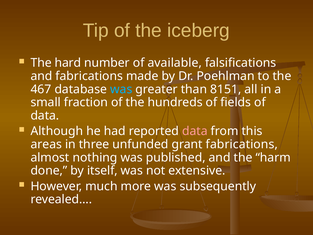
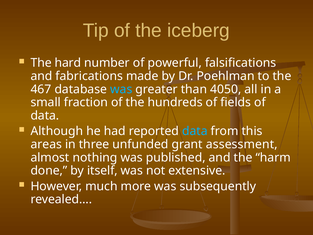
available: available -> powerful (175, 63)
8151: 8151 -> 4050 (226, 89)
data colour: pink -> light blue (195, 131)
grant fabrications: fabrications -> assessment (242, 144)
